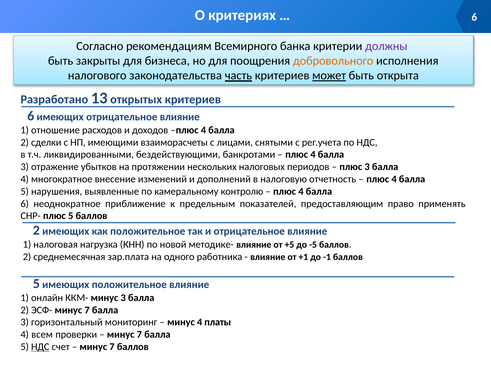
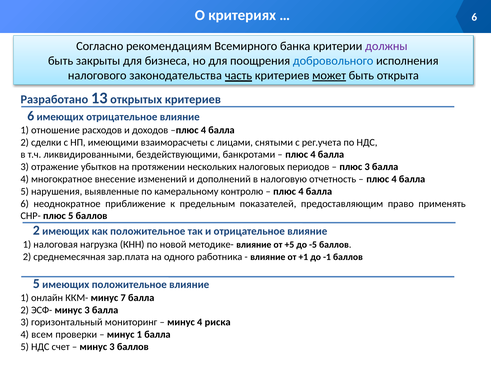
добровольного colour: orange -> blue (333, 61)
минус 3: 3 -> 7 (123, 298)
ЭСФ- минус 7: 7 -> 3 (87, 310)
платы: платы -> риска (218, 322)
7: 7 -> 1 (139, 335)
НДС underline: present -> none (40, 347)
7: 7 -> 3 (112, 347)
